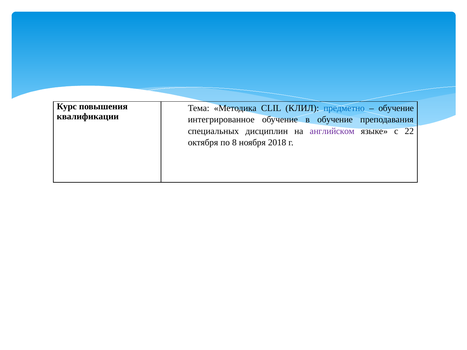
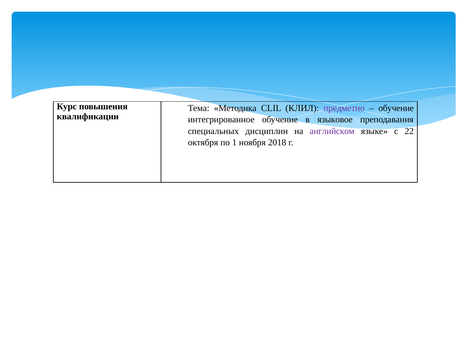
предметно colour: blue -> purple (344, 108)
в обучение: обучение -> языковое (335, 120)
8: 8 -> 1 (234, 143)
